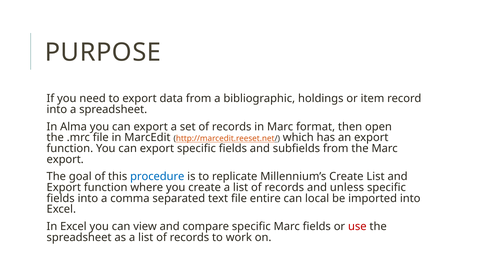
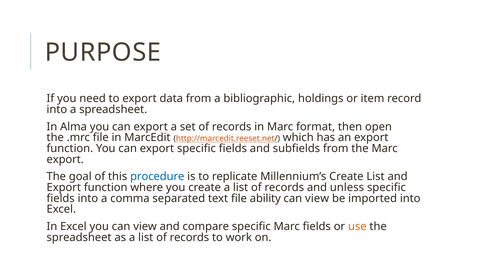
entire: entire -> ability (265, 198)
local: local -> view (317, 198)
use colour: red -> orange (357, 227)
